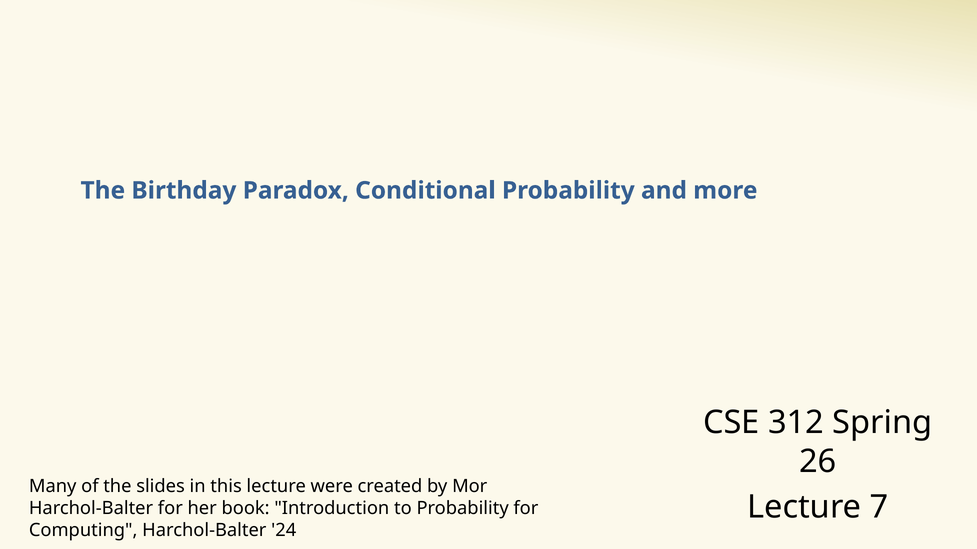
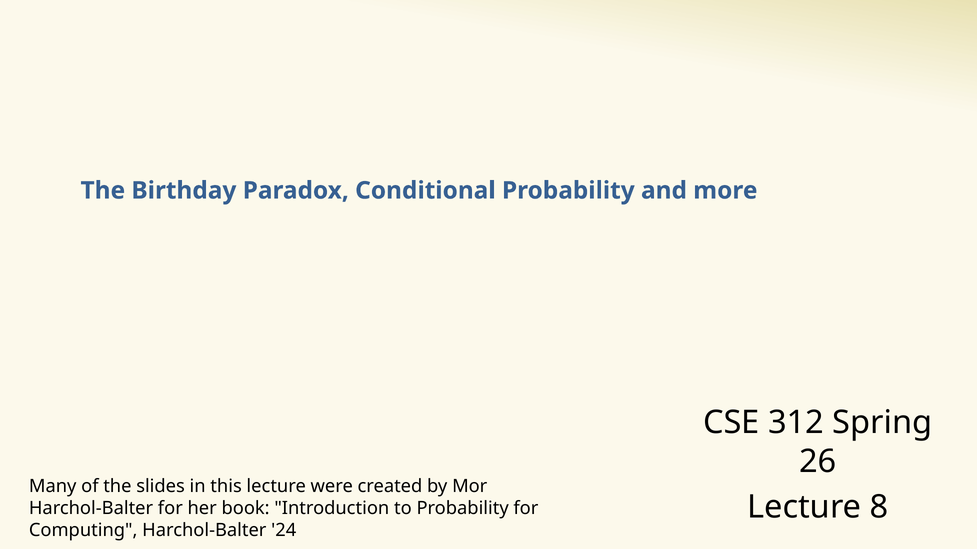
7: 7 -> 8 (879, 508)
